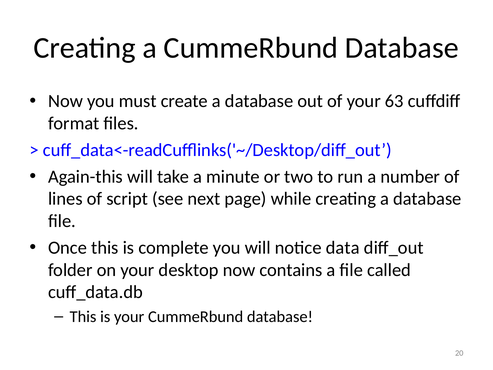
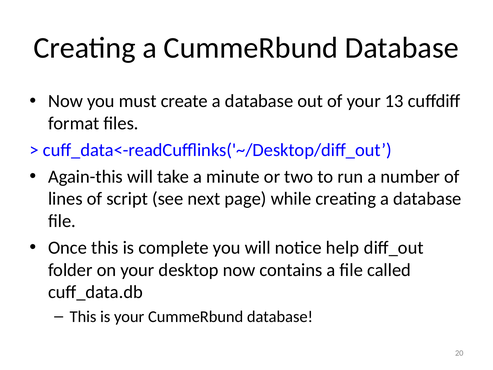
63: 63 -> 13 (394, 101)
data: data -> help (343, 248)
